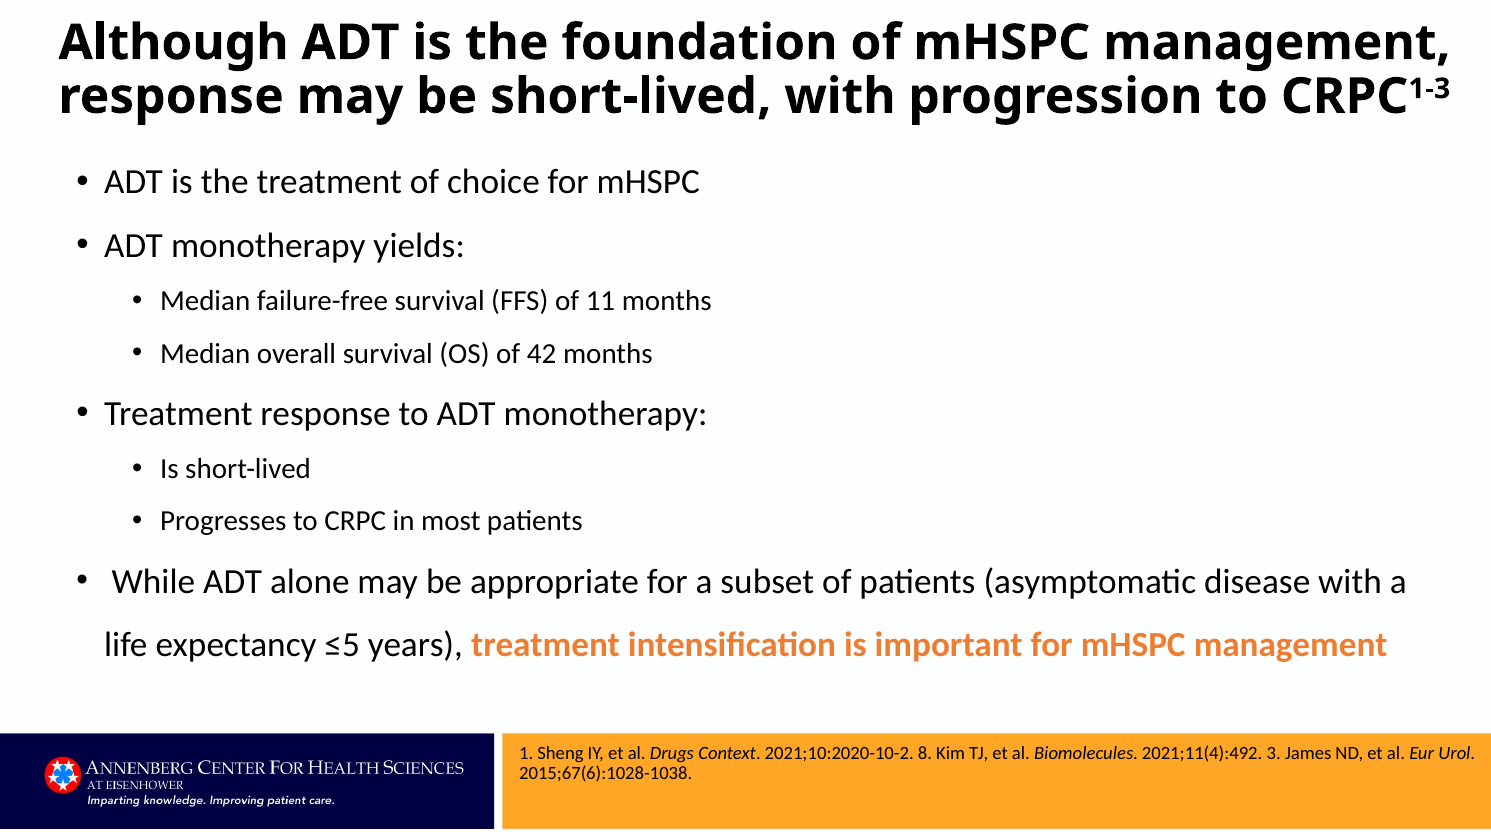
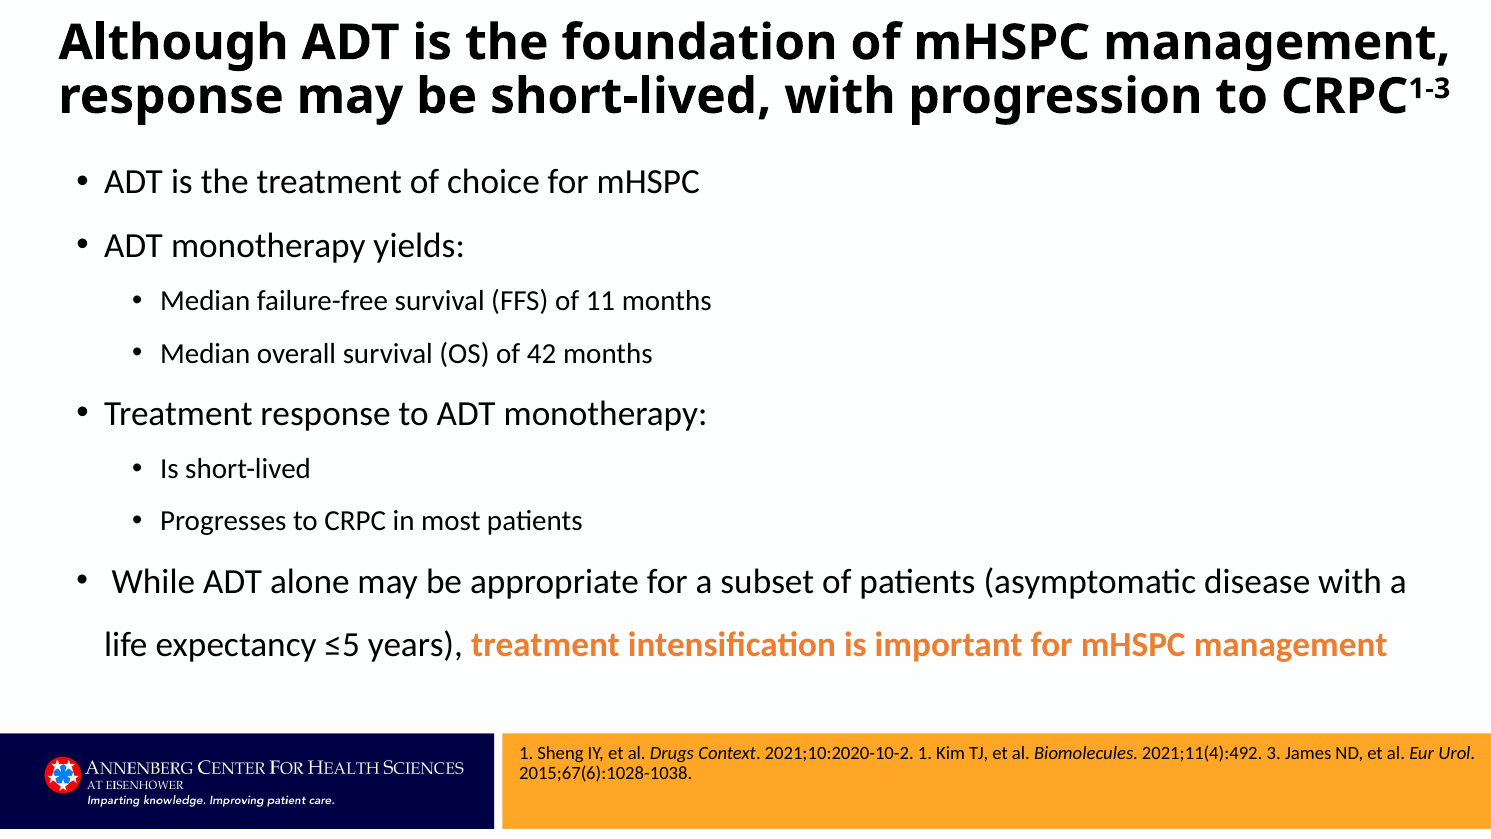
2021;10:2020-10-2 8: 8 -> 1 (925, 753)
